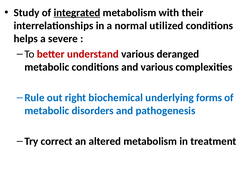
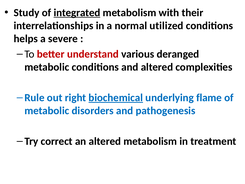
and various: various -> altered (157, 67)
biochemical underline: none -> present (116, 98)
forms: forms -> flame (209, 98)
